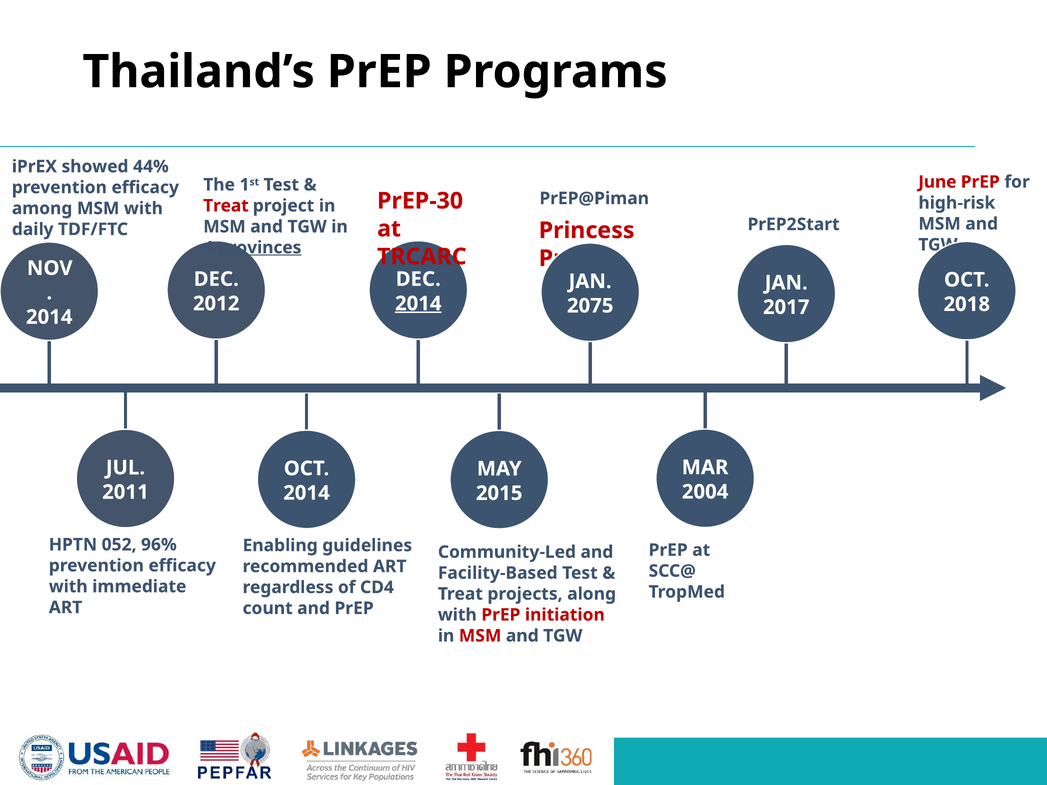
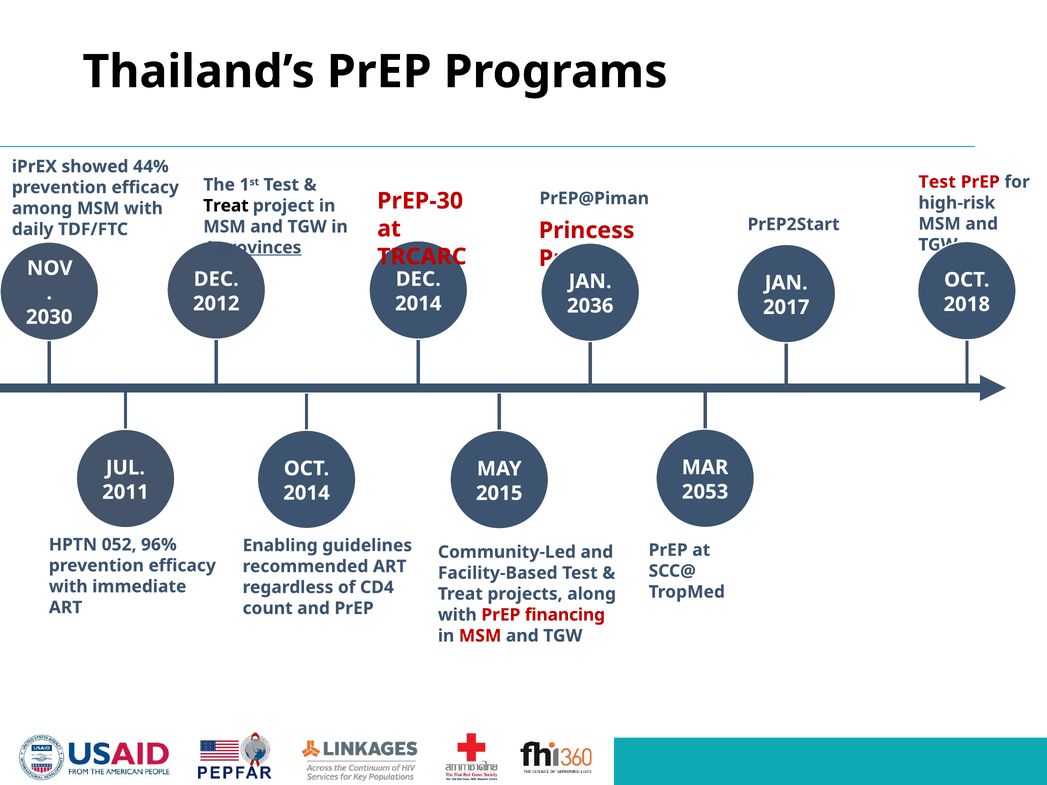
June: June -> Test (937, 182)
Treat colour: red -> black (226, 206)
2014 underline: present -> none (418, 304)
2075: 2075 -> 2036 (590, 306)
2014: 2014 -> 2030 (49, 317)
2004: 2004 -> 2053 (705, 492)
initiation: initiation -> financing (565, 615)
